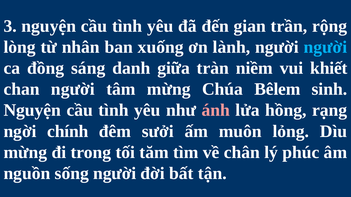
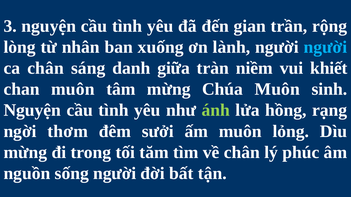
ca đồng: đồng -> chân (46, 68)
chan người: người -> muôn (73, 89)
Chúa Bêlem: Bêlem -> Muôn (277, 89)
ánh colour: pink -> light green (216, 110)
chính: chính -> thơm (68, 132)
